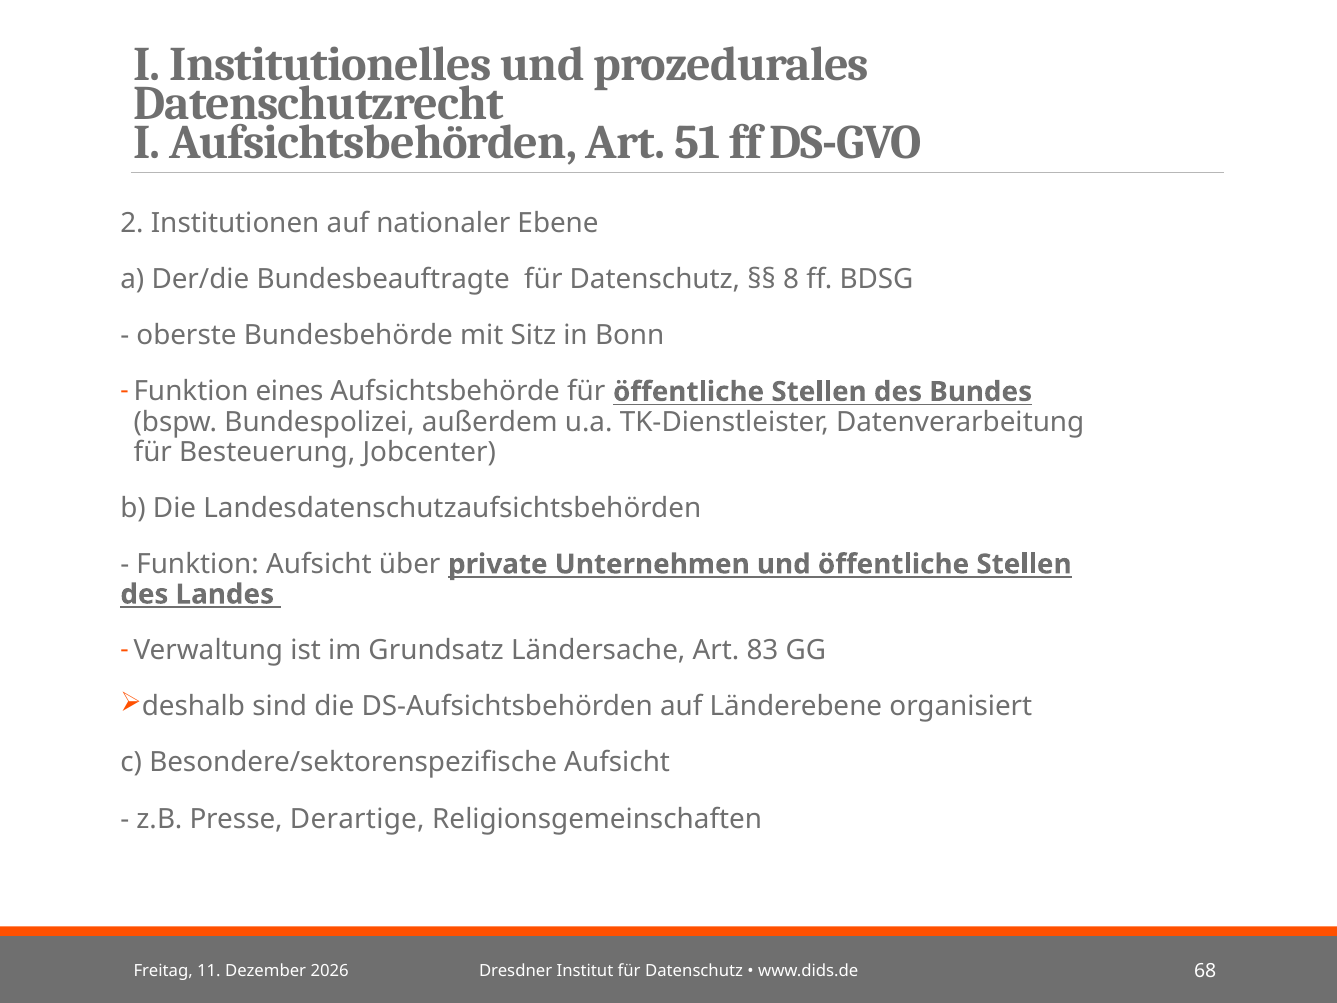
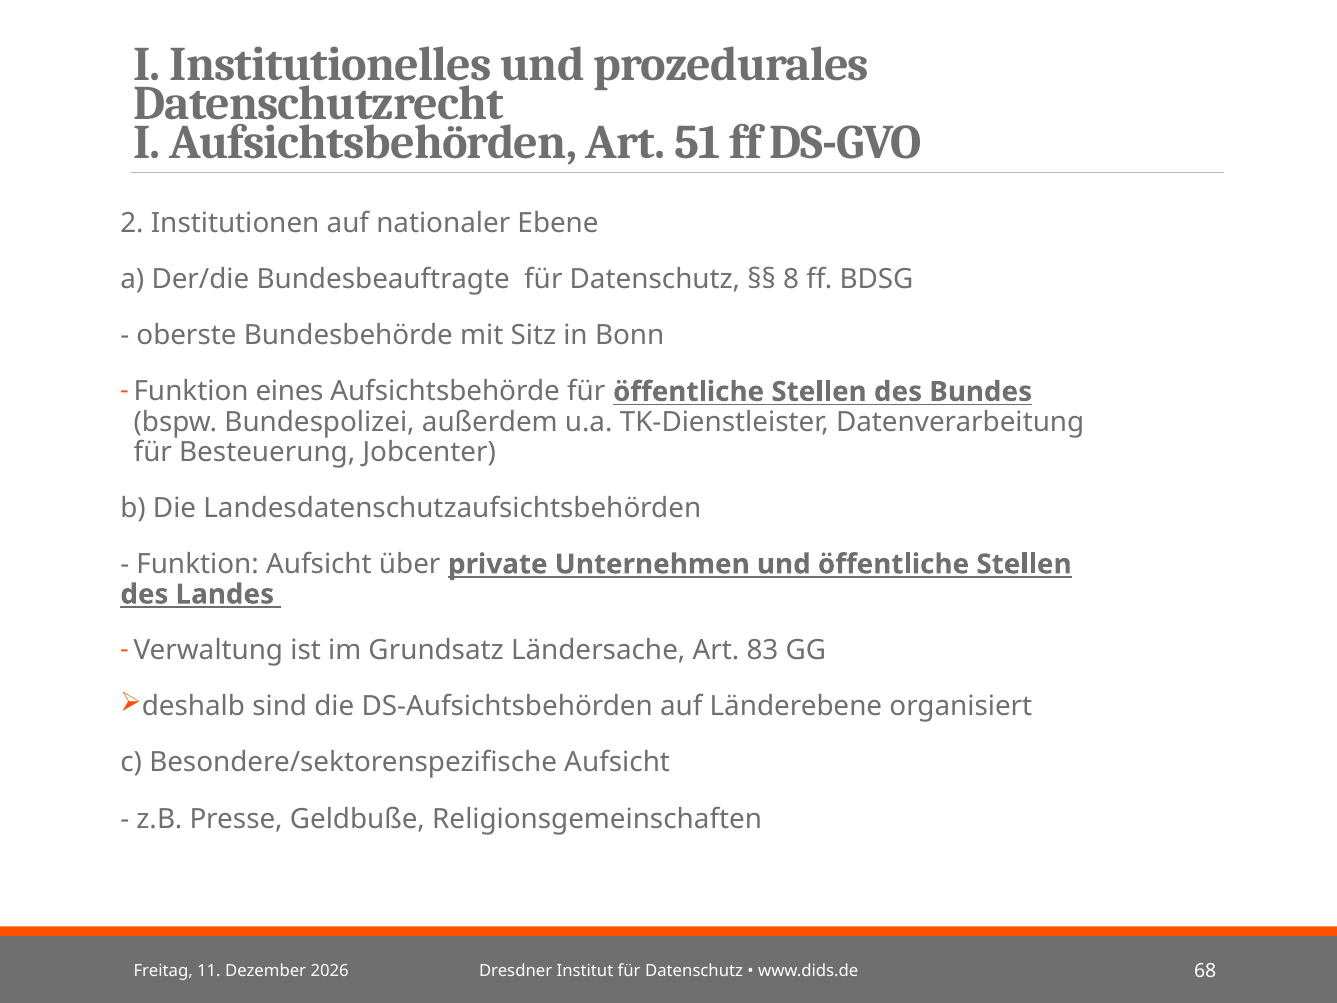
Derartige: Derartige -> Geldbuße (357, 819)
